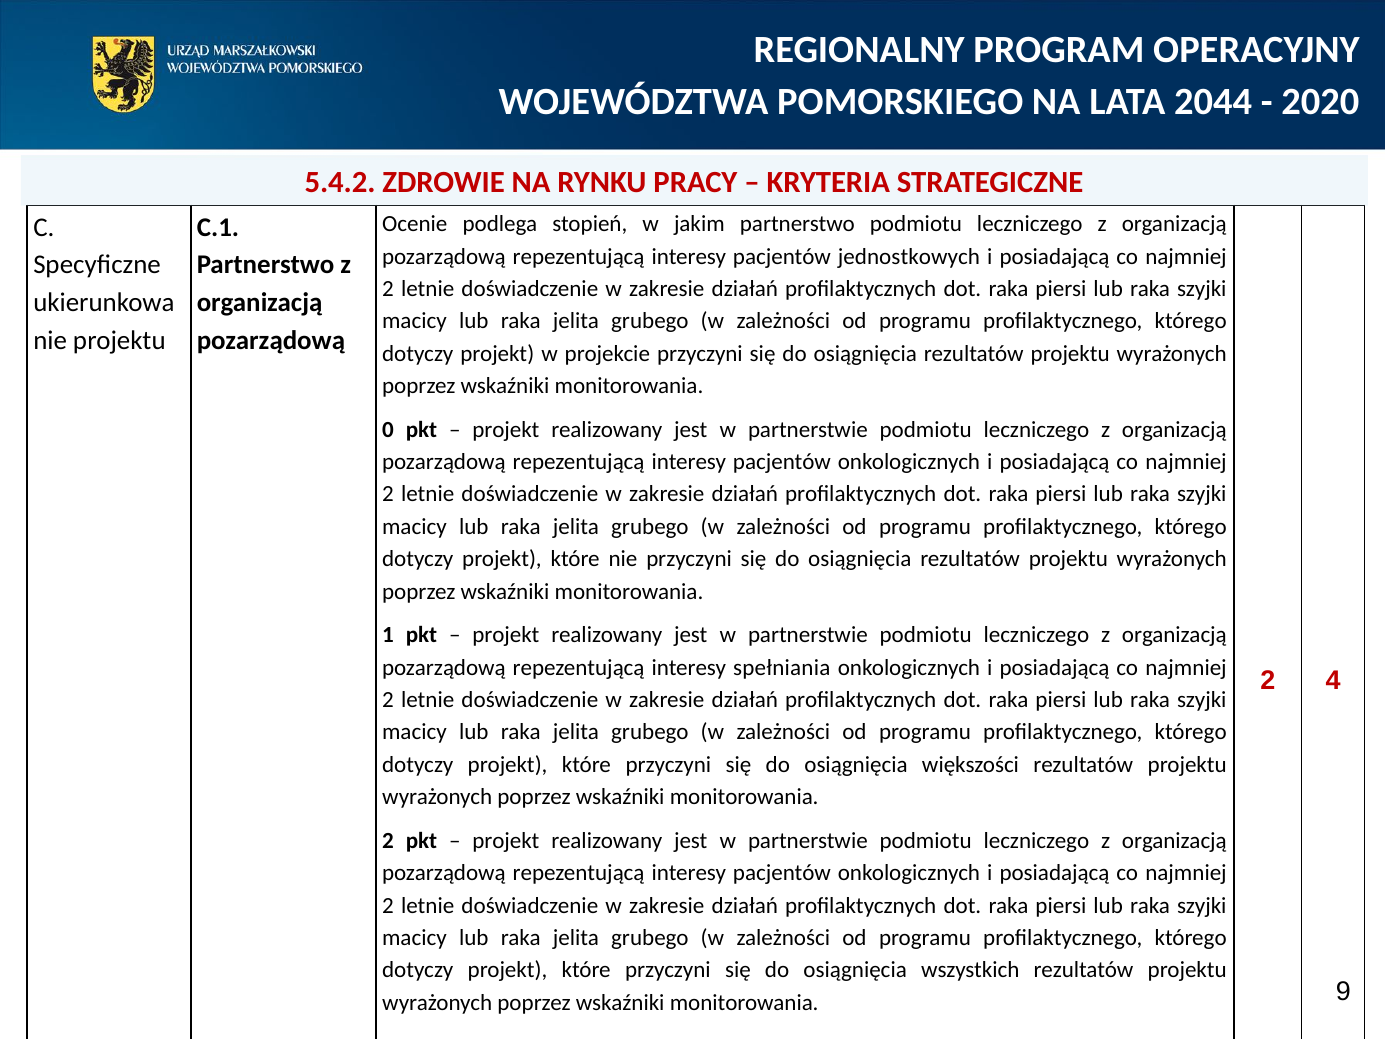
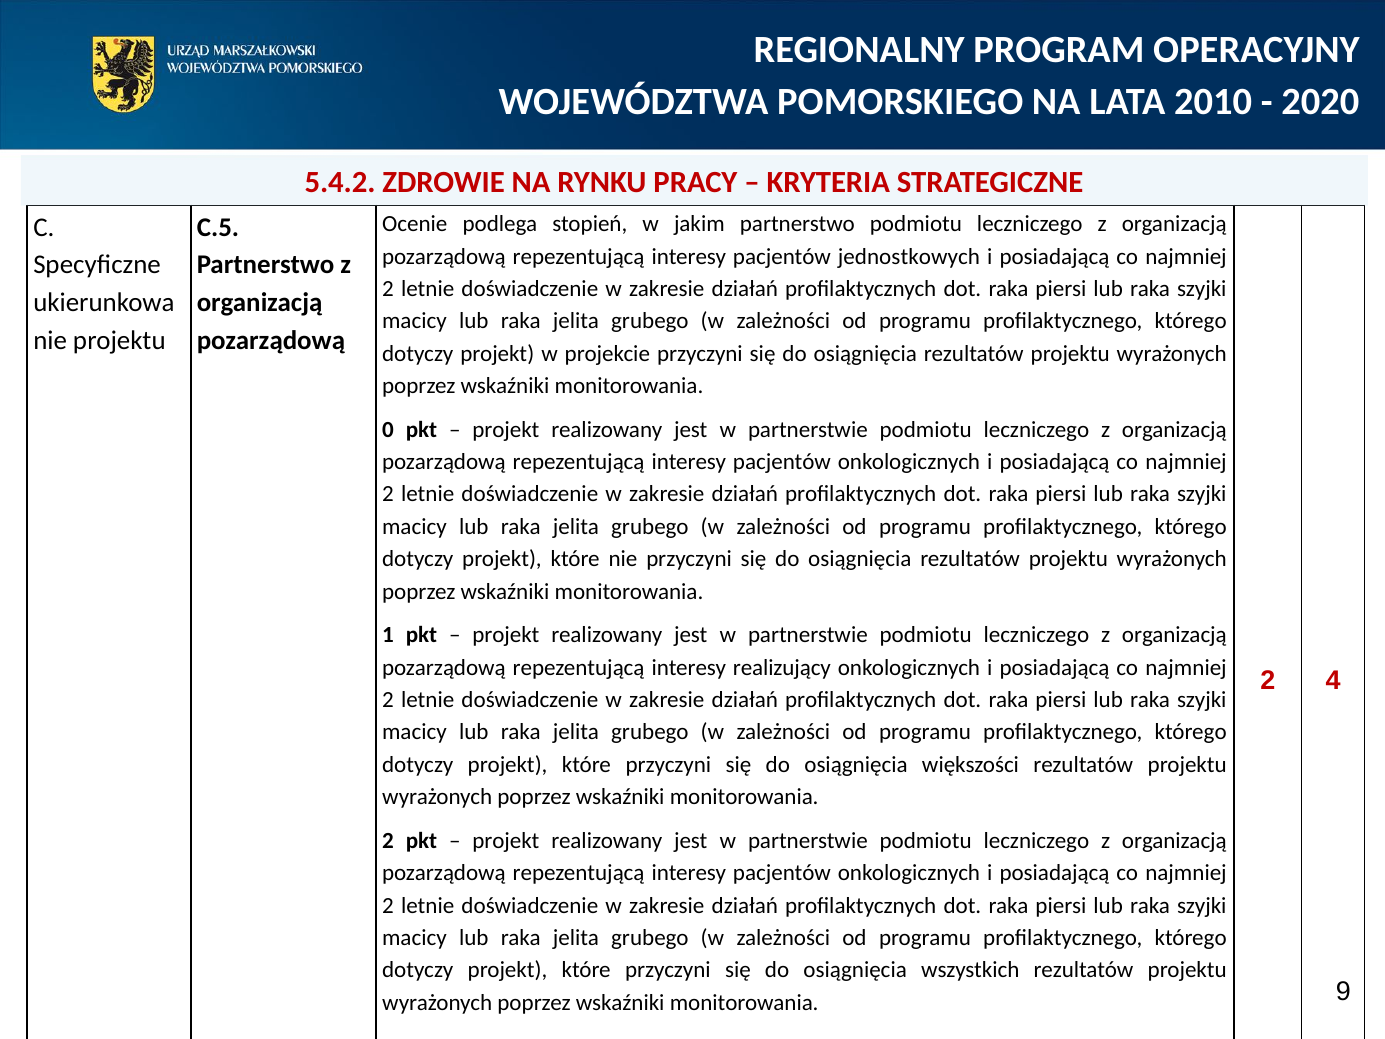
2044: 2044 -> 2010 (1213, 102)
C.1: C.1 -> C.5 (218, 227)
spełniania: spełniania -> realizujący (782, 667)
